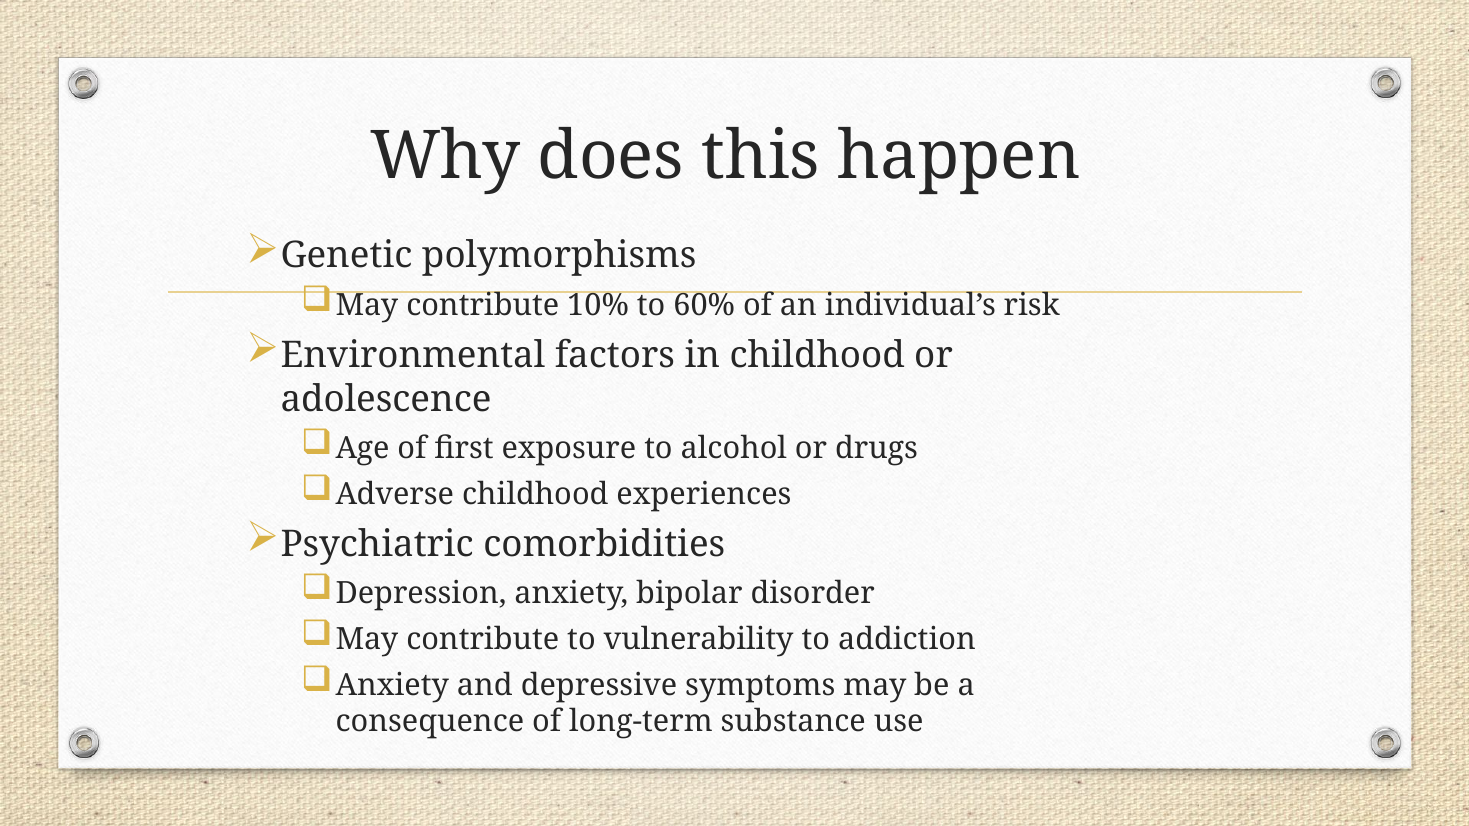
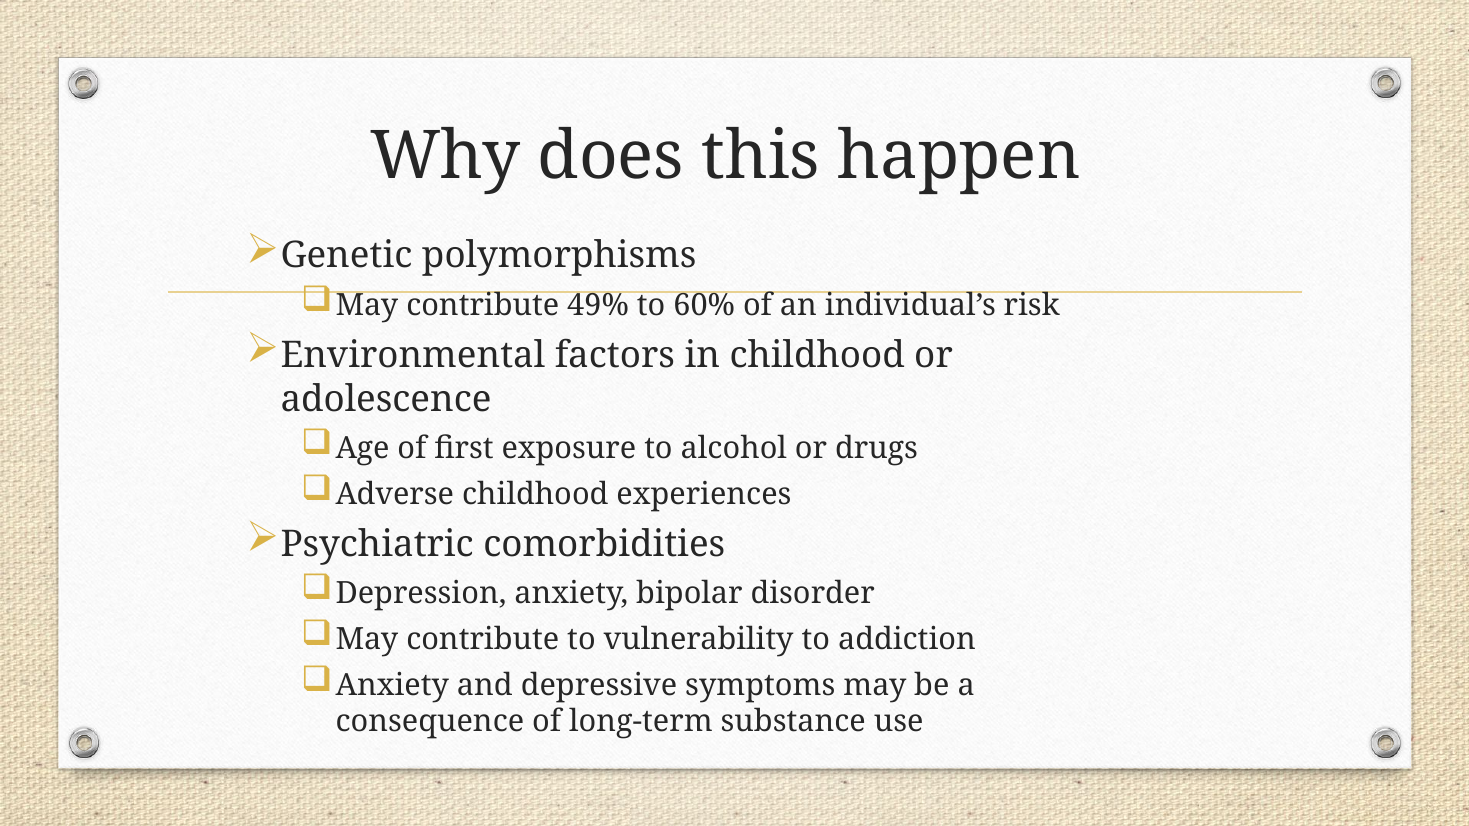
10%: 10% -> 49% (598, 305)
